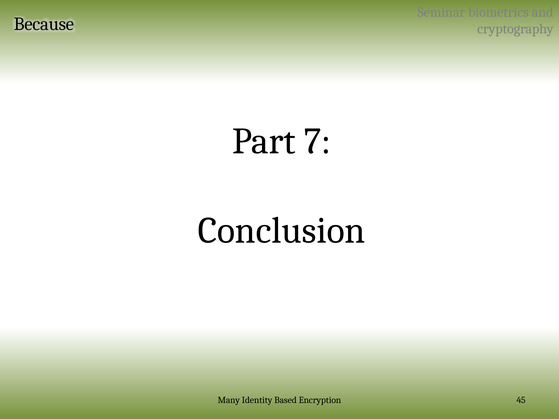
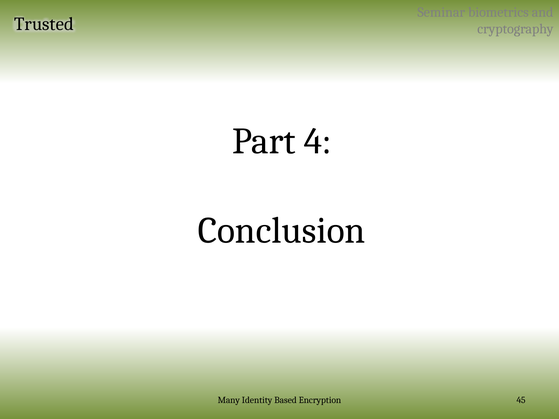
Because: Because -> Trusted (44, 24)
7: 7 -> 4 (318, 141)
